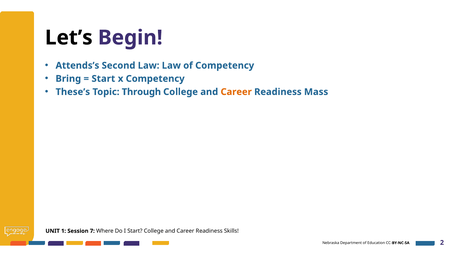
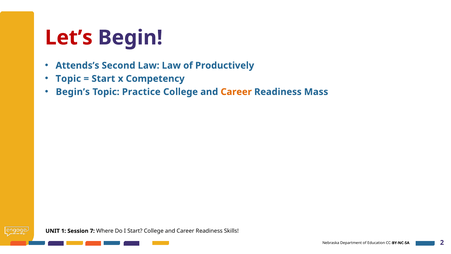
Let’s colour: black -> red (69, 38)
of Competency: Competency -> Productively (225, 65)
Bring: Bring -> Topic (68, 79)
These’s: These’s -> Begin’s (73, 92)
Through: Through -> Practice (141, 92)
